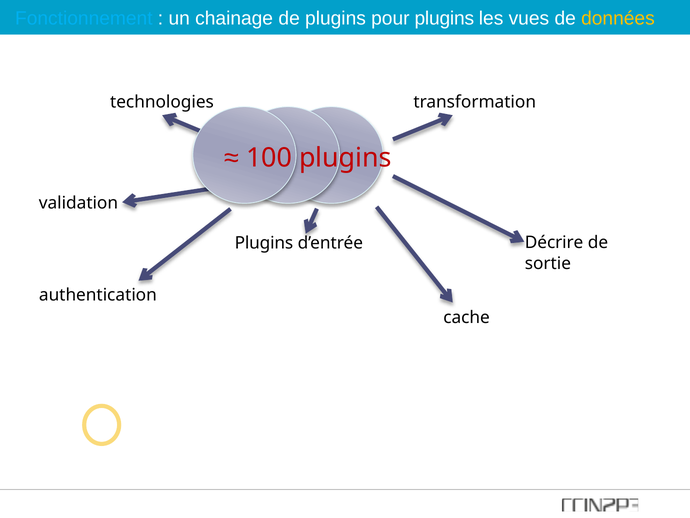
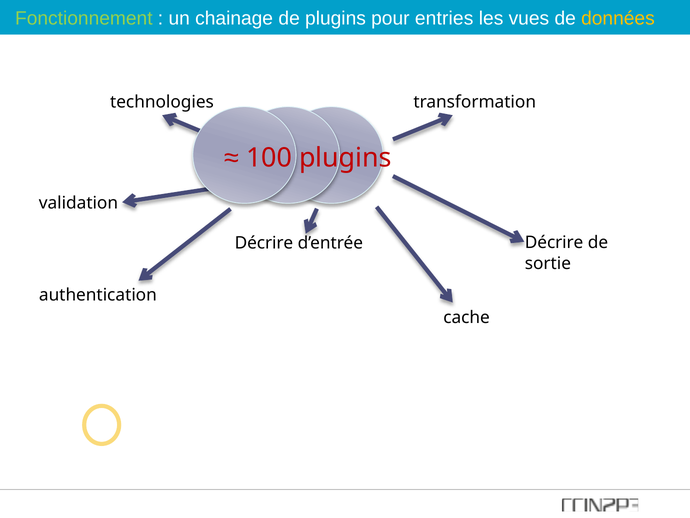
Fonctionnement colour: light blue -> light green (84, 19)
pour plugins: plugins -> entries (444, 19)
Plugins: Plugins -> Décrire (264, 243)
